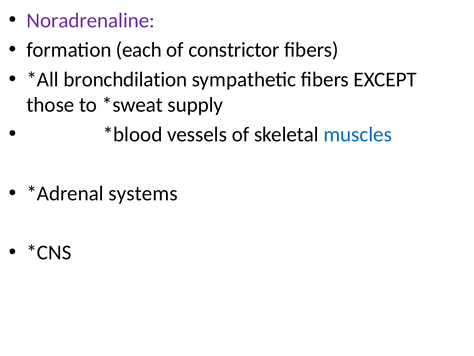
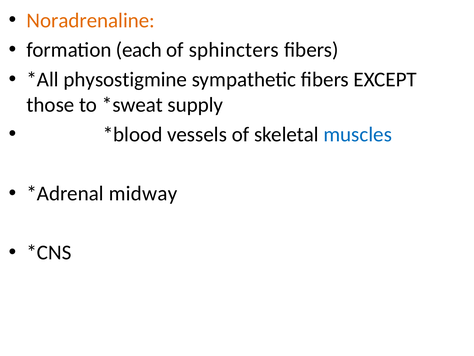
Noradrenaline colour: purple -> orange (91, 20)
constrictor: constrictor -> sphincters (234, 50)
bronchdilation: bronchdilation -> physostigmine (125, 79)
systems: systems -> midway (143, 193)
